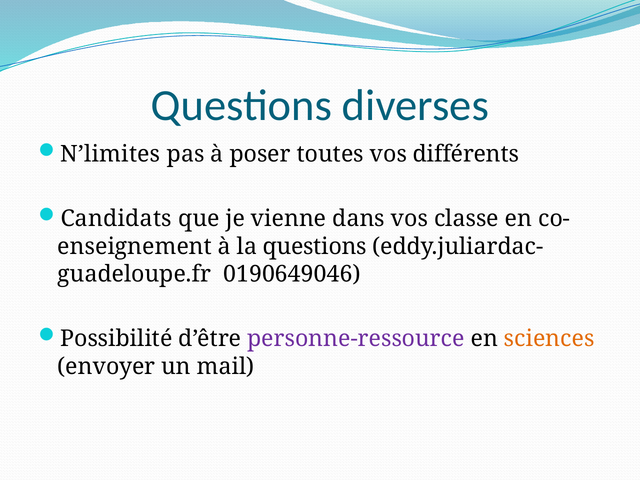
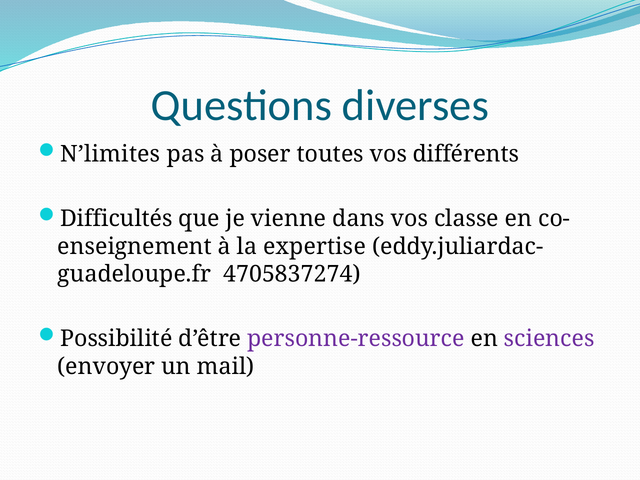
Candidats: Candidats -> Difficultés (116, 219)
la questions: questions -> expertise (315, 246)
0190649046: 0190649046 -> 4705837274 (292, 274)
sciences colour: orange -> purple (549, 339)
